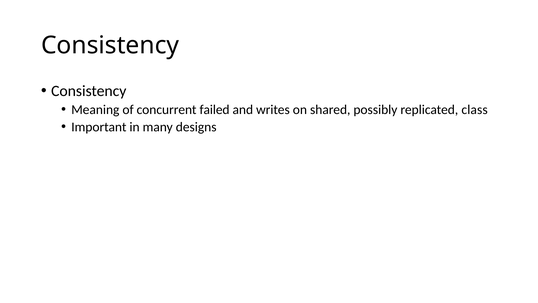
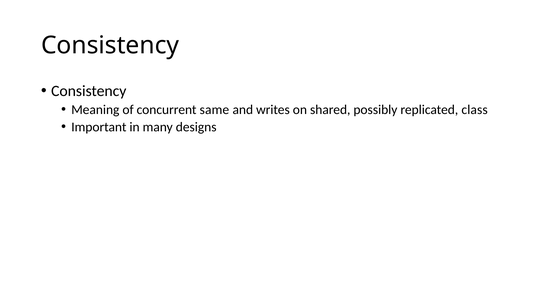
failed: failed -> same (214, 110)
